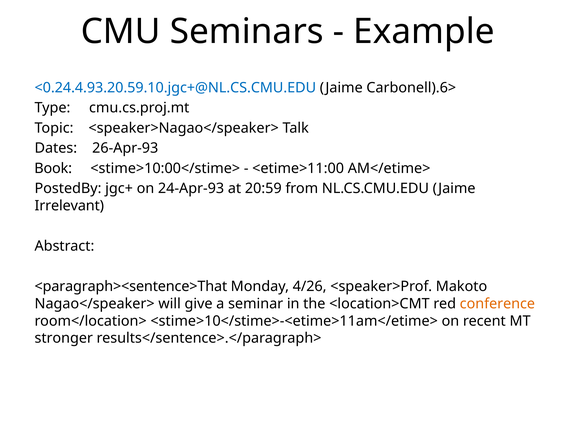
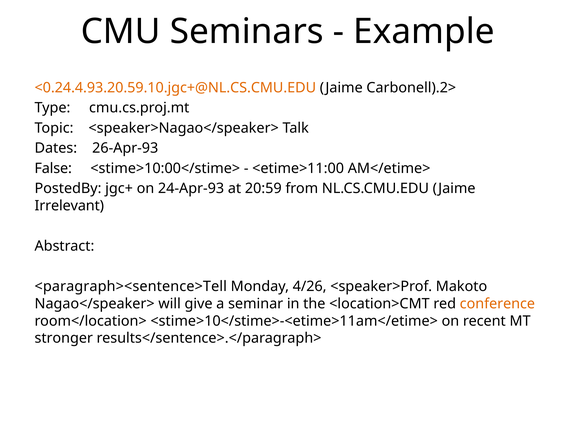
<0.24.4.93.20.59.10.jgc+@NL.CS.CMU.EDU colour: blue -> orange (175, 88)
Carbonell).6>: Carbonell).6> -> Carbonell).2> (411, 88)
Book: Book -> False (53, 168)
<paragraph><sentence>That: <paragraph><sentence>That -> <paragraph><sentence>Tell (131, 286)
